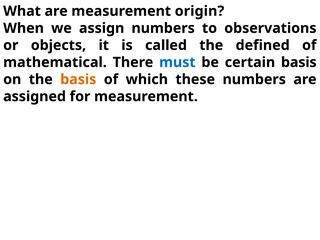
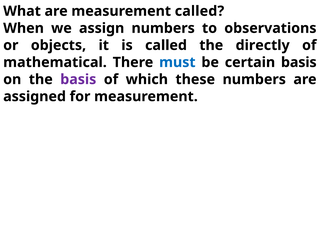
measurement origin: origin -> called (199, 11)
defined: defined -> directly (263, 45)
basis colour: orange -> purple (78, 79)
